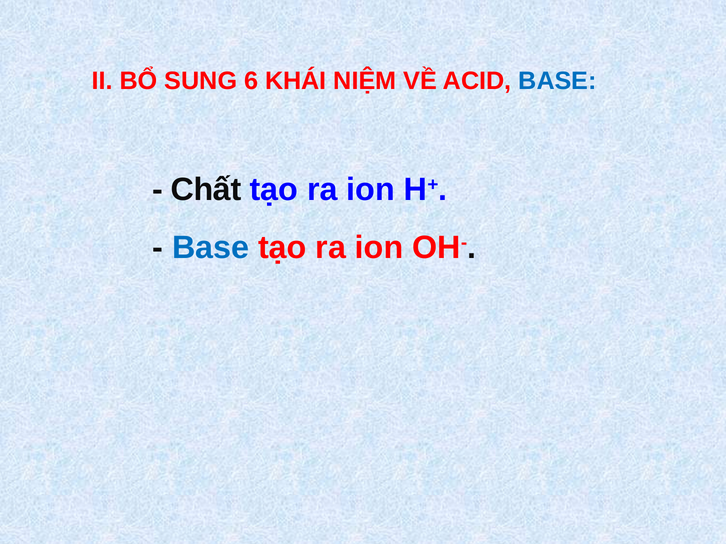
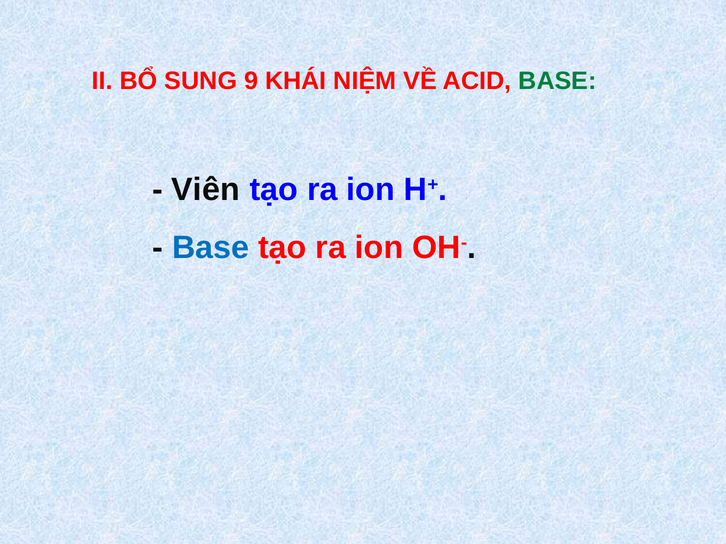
6: 6 -> 9 (251, 81)
BASE colour: blue -> green (558, 81)
Chất: Chất -> Viên (206, 190)
